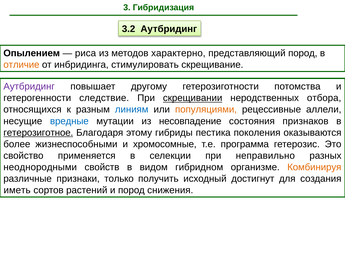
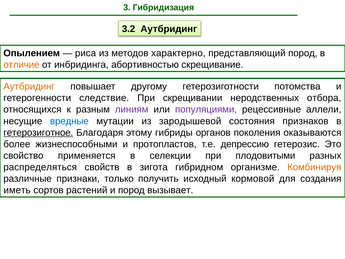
стимулировать: стимулировать -> абортивностью (145, 65)
Аутбридинг colour: purple -> orange (29, 86)
скрещивании underline: present -> none (193, 98)
линиям colour: blue -> purple (132, 109)
популяциями colour: orange -> purple (206, 109)
несовпадение: несовпадение -> зародышевой (190, 121)
пестика: пестика -> органов (213, 132)
хромосомные: хромосомные -> протопластов (165, 144)
программа: программа -> депрессию (245, 144)
неправильно: неправильно -> плодовитыми (265, 155)
неоднородными: неоднородными -> распределяться (40, 167)
видом: видом -> зигота (154, 167)
достигнут: достигнут -> кормовой (253, 178)
снижения: снижения -> вызывает (170, 190)
